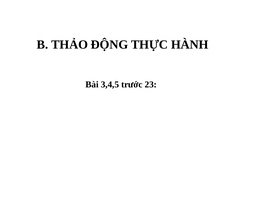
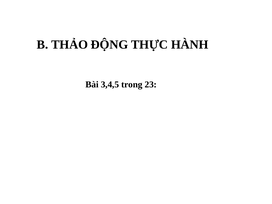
trước: trước -> trong (132, 84)
